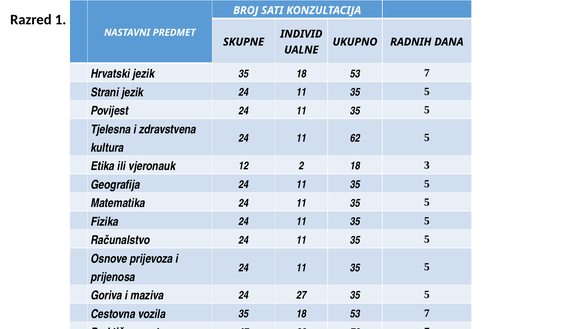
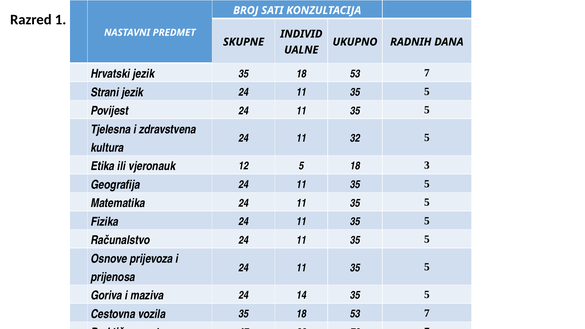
62: 62 -> 32 (355, 138)
12 2: 2 -> 5 (301, 166)
27: 27 -> 14 (301, 295)
